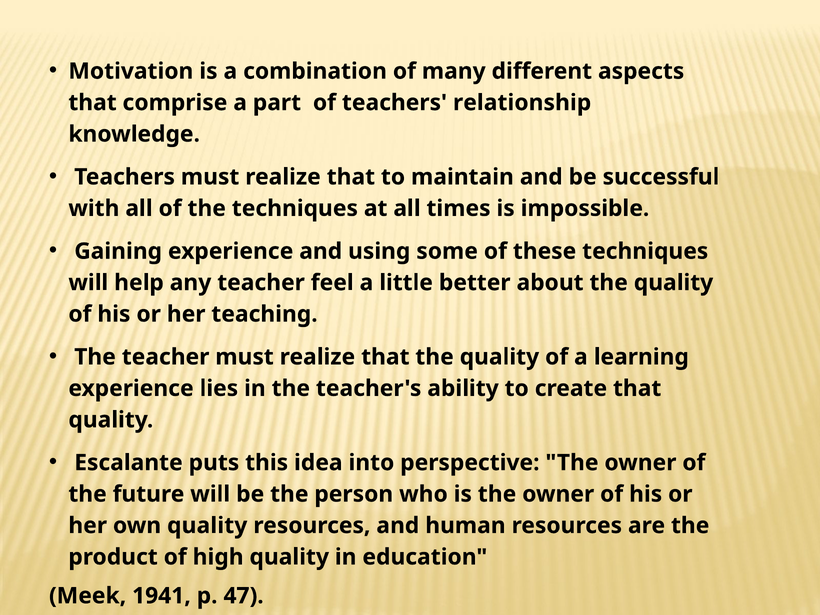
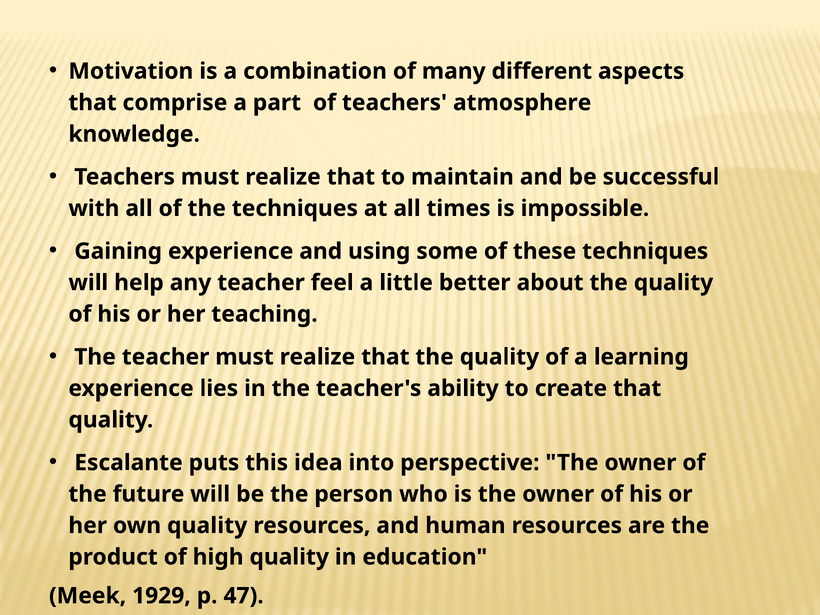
relationship: relationship -> atmosphere (522, 103)
1941: 1941 -> 1929 (161, 596)
